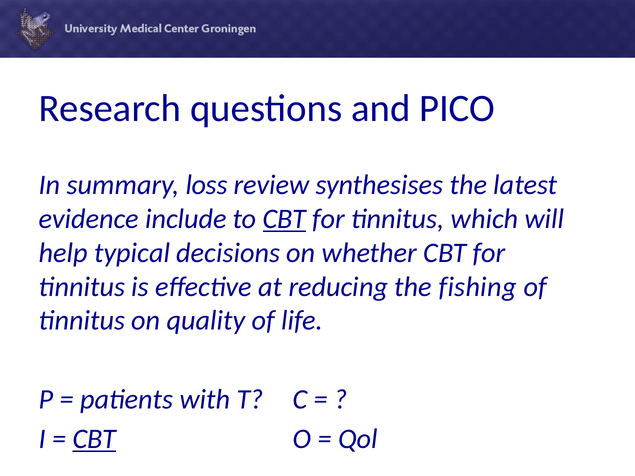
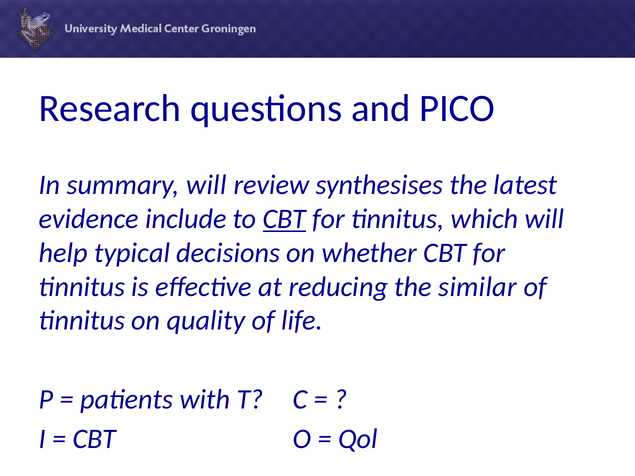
summary loss: loss -> will (206, 185)
fishing: fishing -> similar (478, 287)
CBT underline: present -> none (94, 439)
